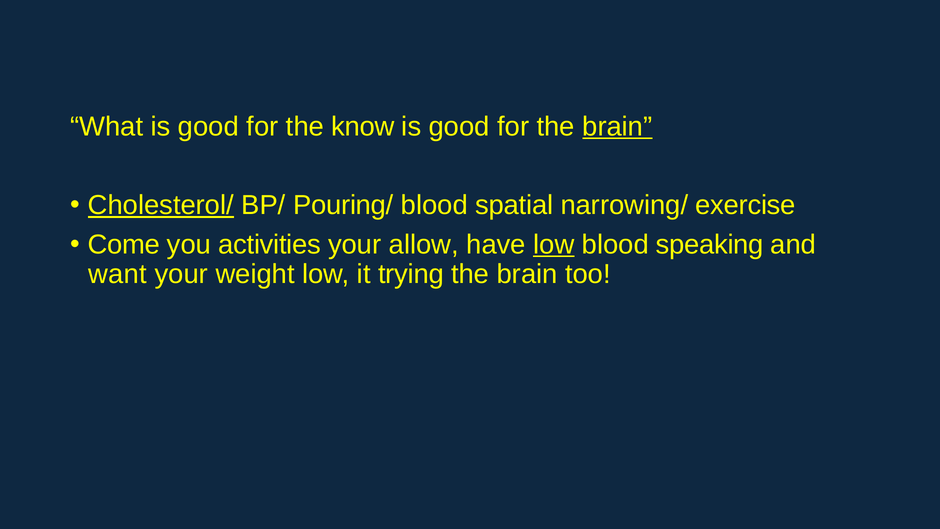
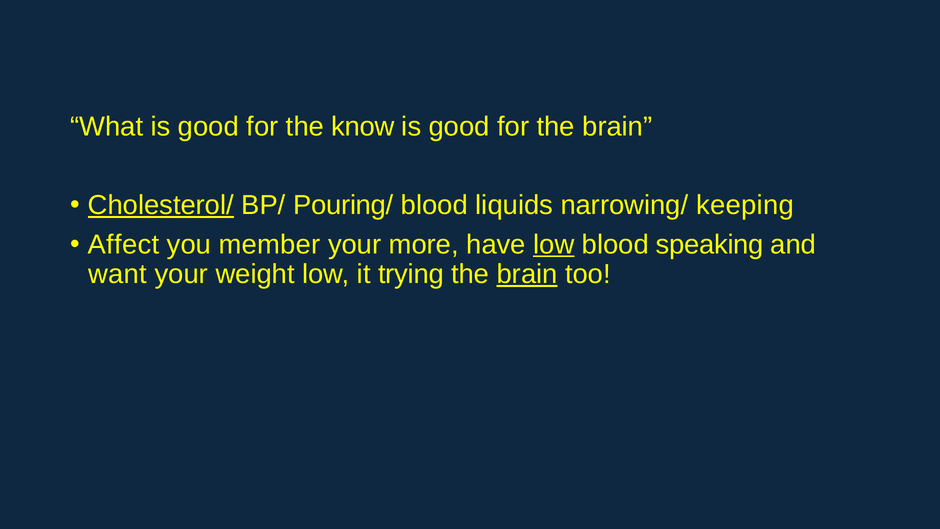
brain underline: present -> none (617, 126)
spatial: spatial -> liquids (514, 205)
exercise: exercise -> keeping (745, 205)
Come: Come -> Affect (124, 244)
activities: activities -> member (269, 244)
allow: allow -> more (424, 244)
brain underline: none -> present (527, 274)
